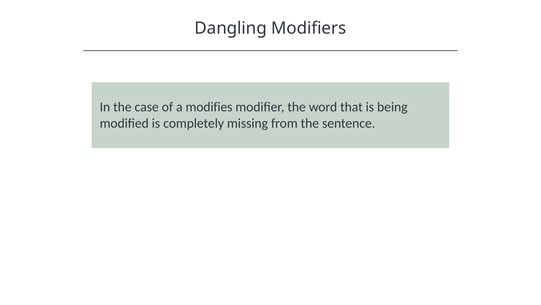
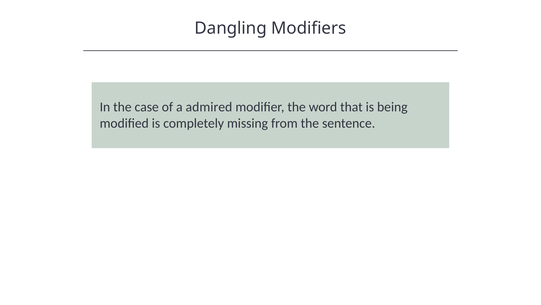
modifies: modifies -> admired (209, 107)
